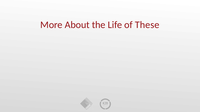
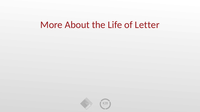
These: These -> Letter (147, 25)
